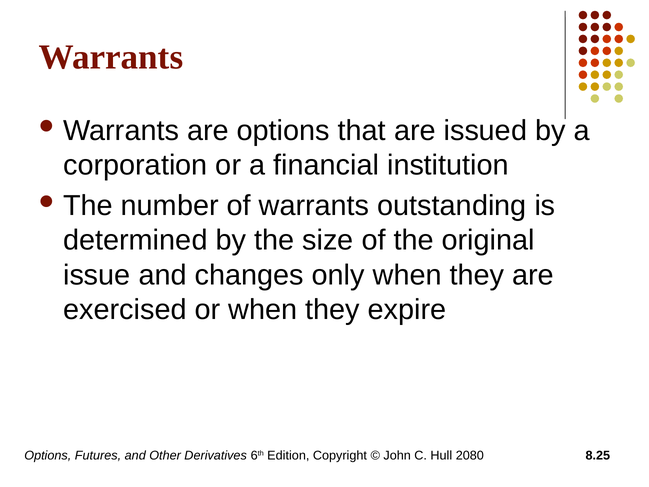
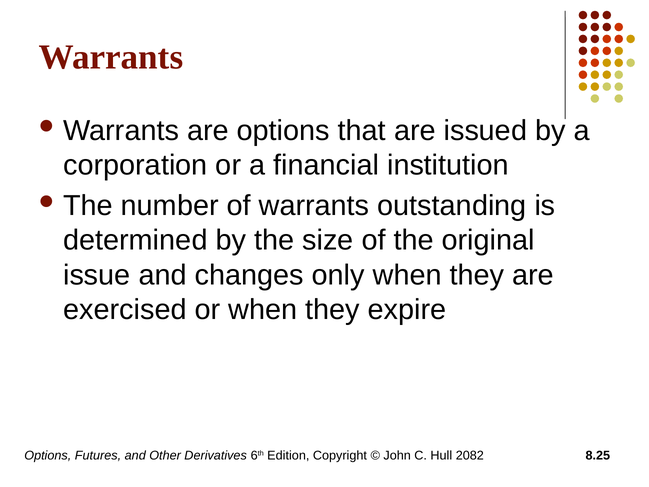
2080: 2080 -> 2082 (470, 455)
